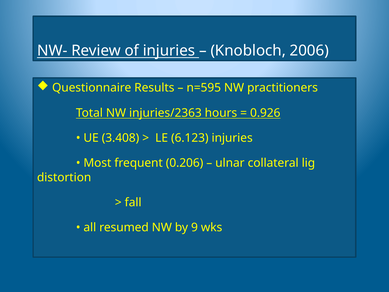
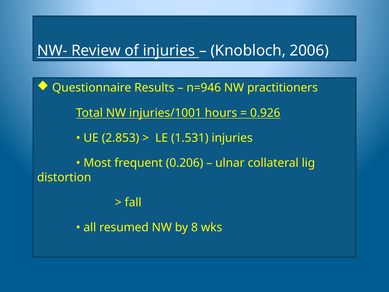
n=595: n=595 -> n=946 (204, 88)
injuries/2363: injuries/2363 -> injuries/1001 (165, 113)
3.408: 3.408 -> 2.853 (120, 138)
6.123: 6.123 -> 1.531 (190, 138)
9: 9 -> 8 (194, 227)
